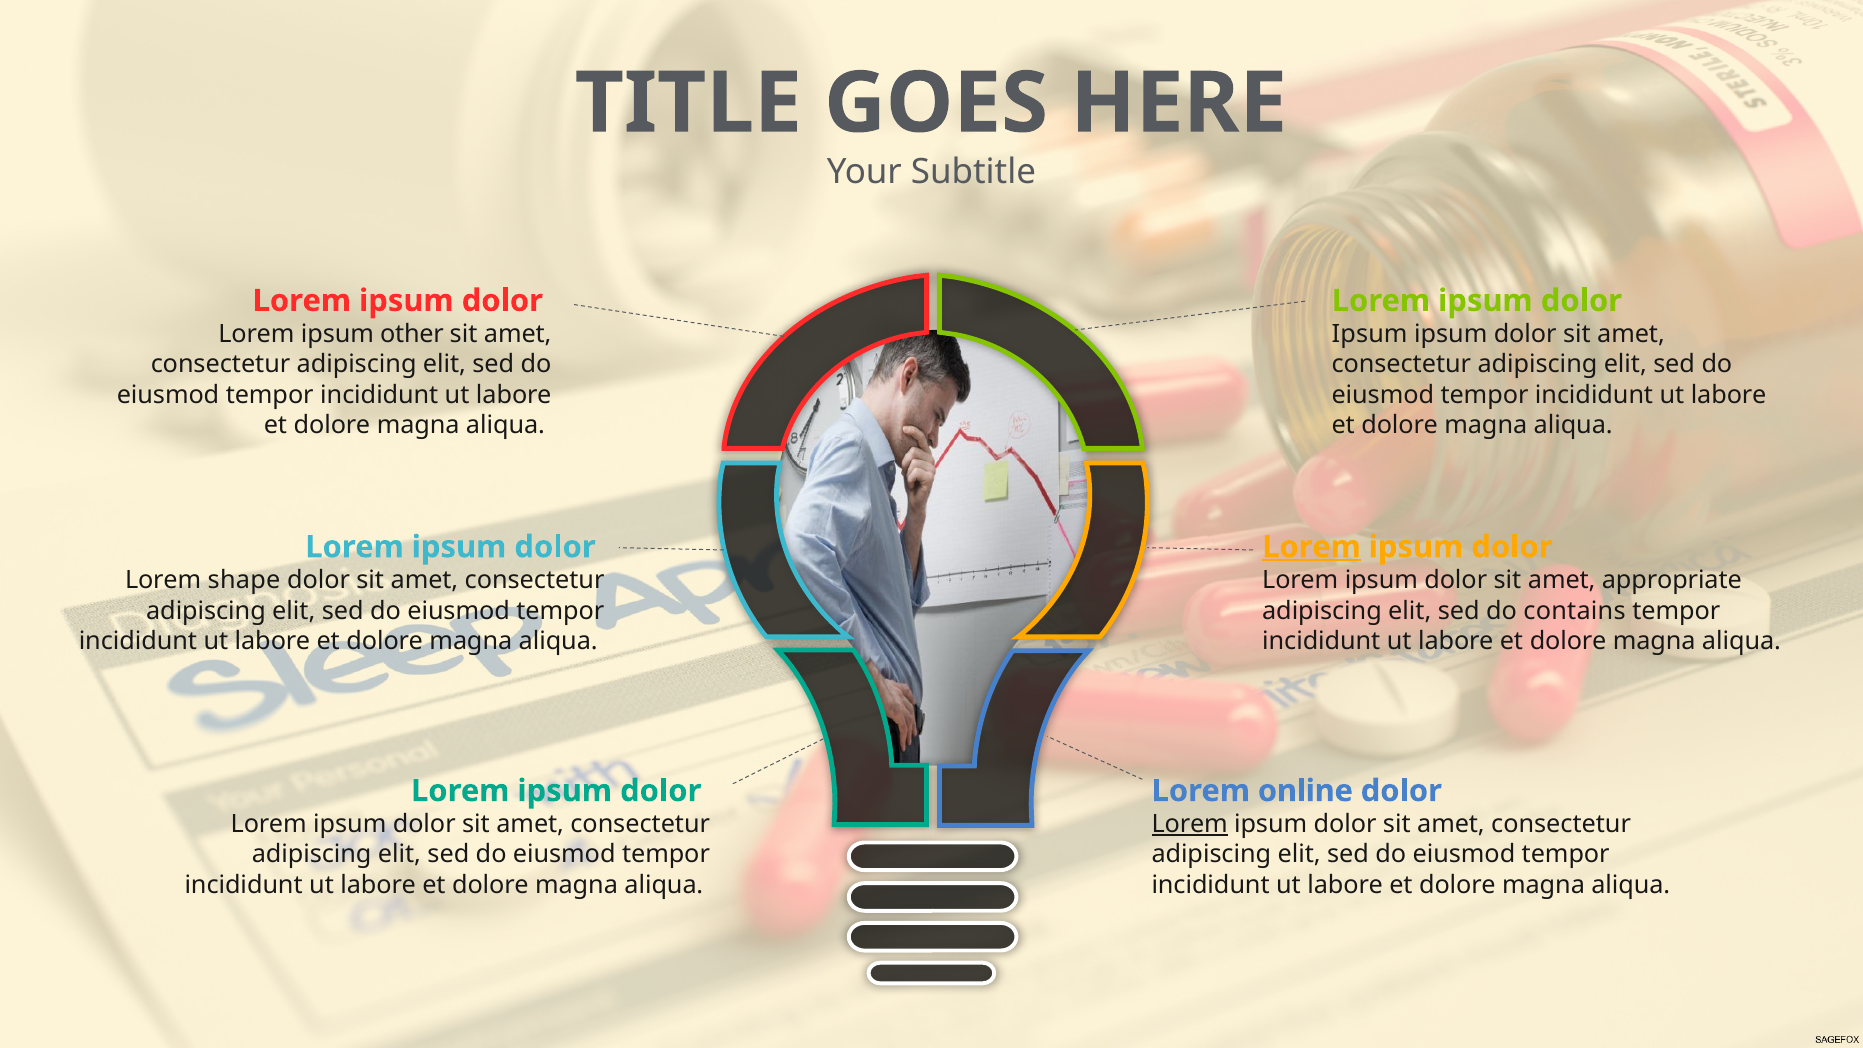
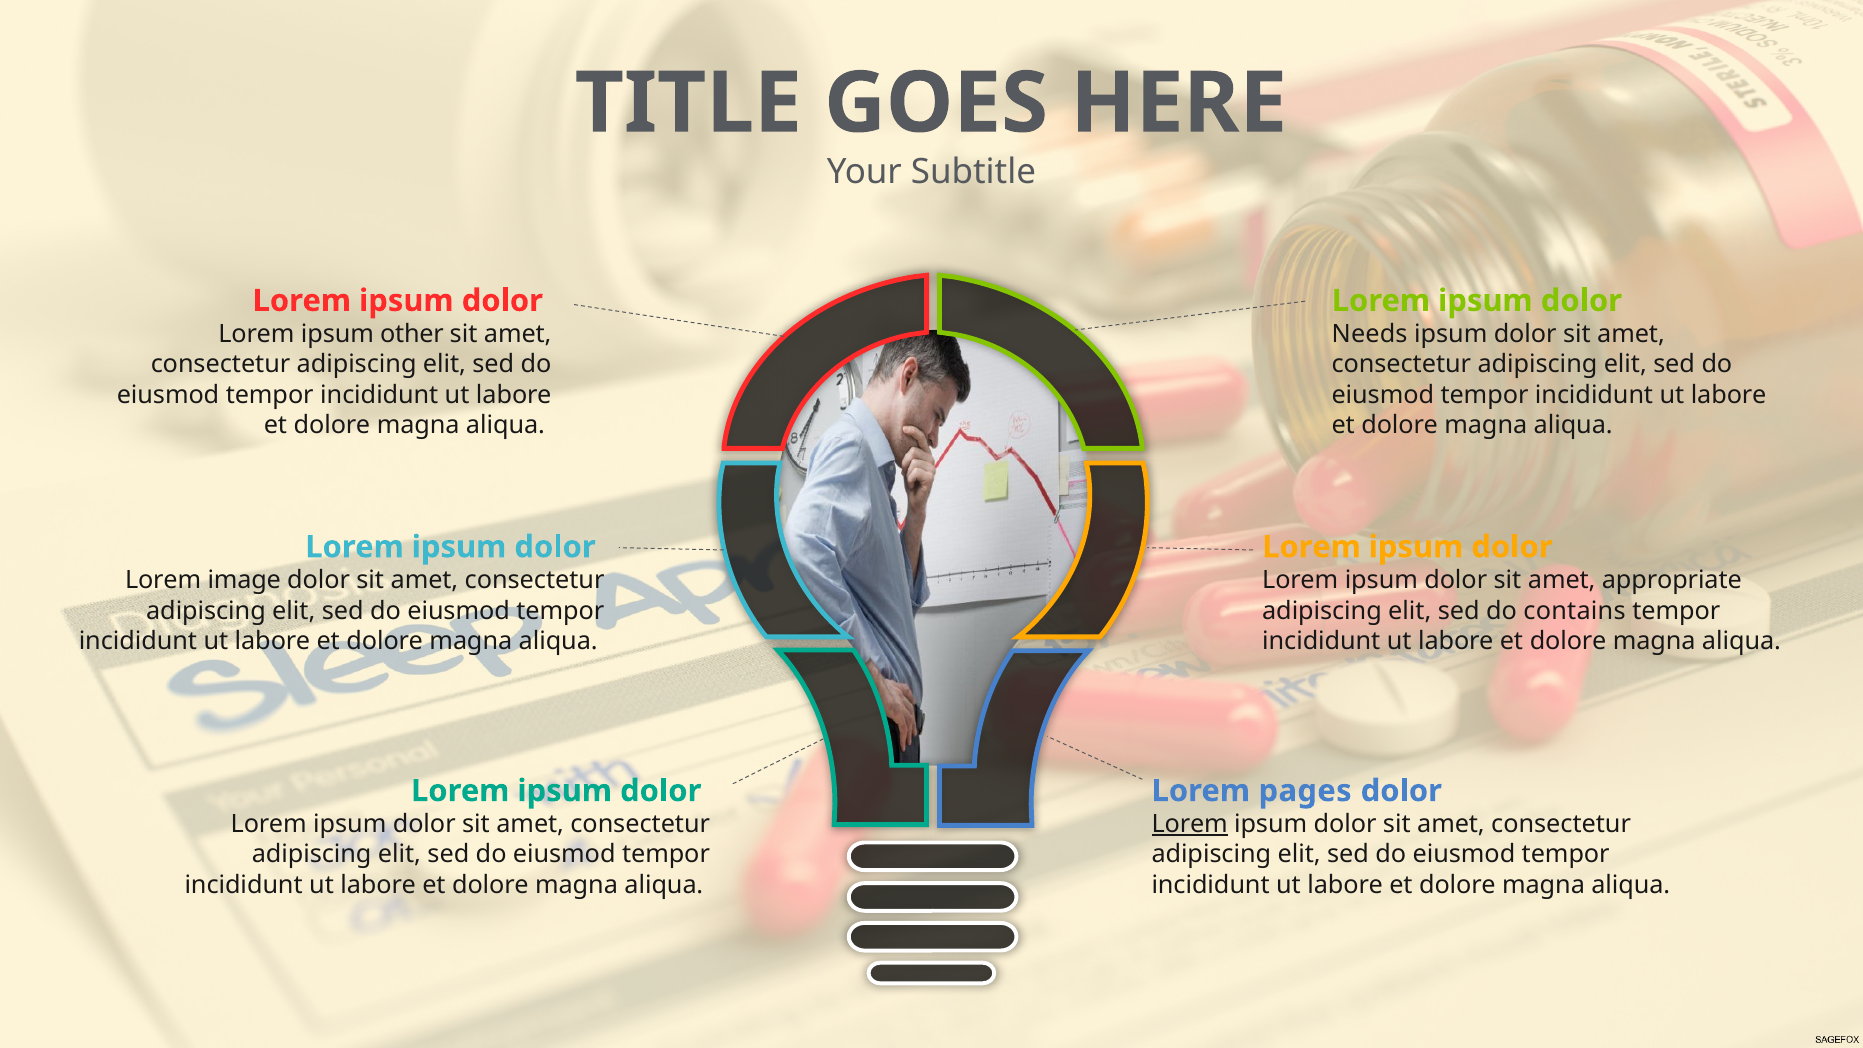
Ipsum: Ipsum -> Needs (1370, 334)
Lorem underline: present -> none (1312, 547)
shape: shape -> image (244, 580)
online: online -> pages (1305, 791)
